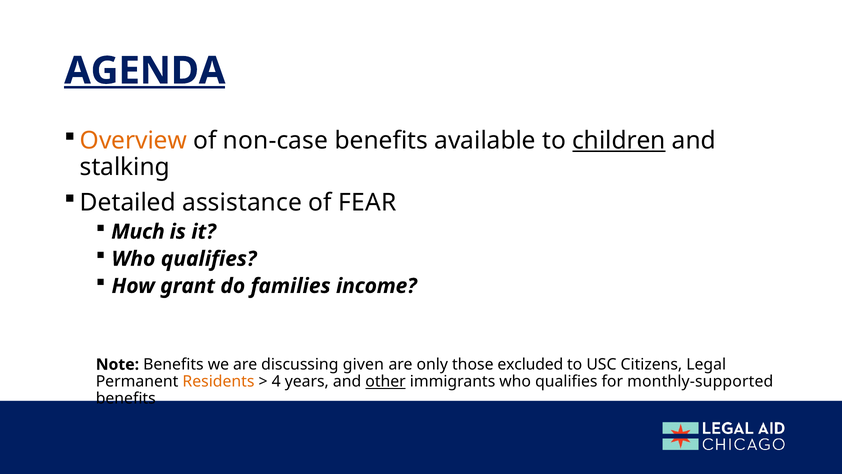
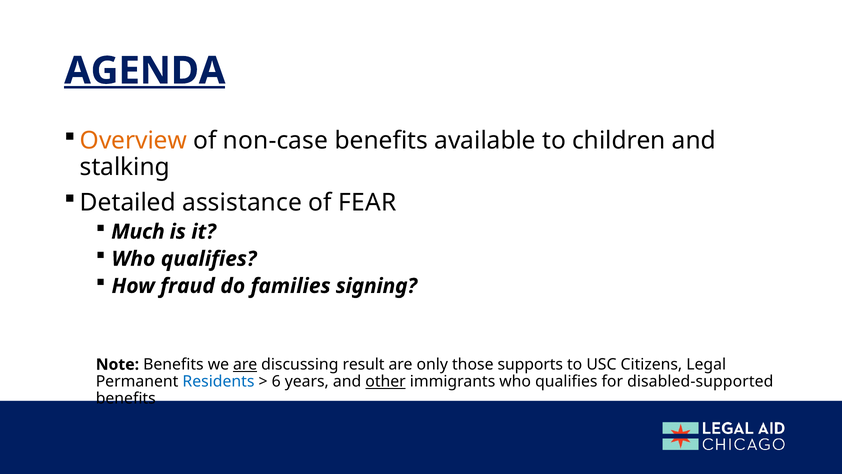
children underline: present -> none (619, 141)
grant: grant -> fraud (188, 286)
income: income -> signing (376, 286)
are underline: none -> present (245, 364)
given: given -> result (364, 364)
excluded: excluded -> supports (530, 364)
Residents colour: orange -> blue (218, 381)
4: 4 -> 6 (276, 381)
monthly-supported: monthly-supported -> disabled-supported (700, 381)
